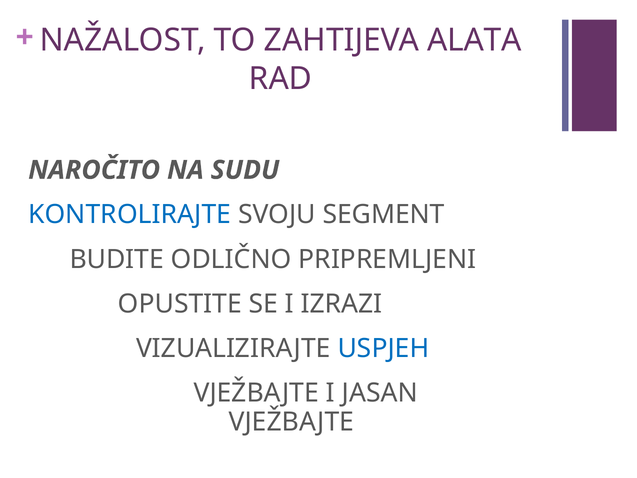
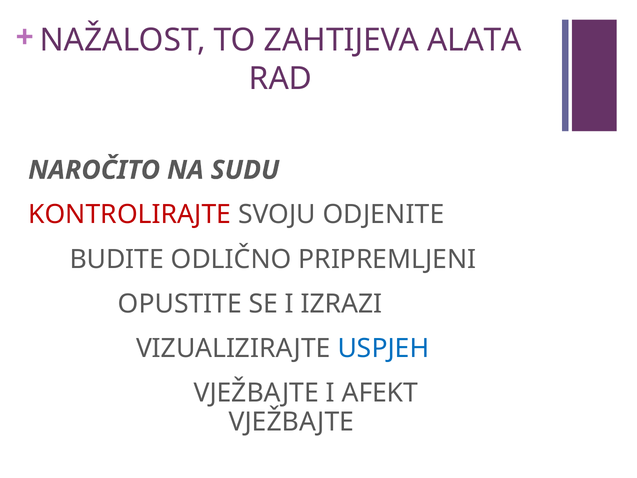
KONTROLIRAJTE colour: blue -> red (130, 215)
SEGMENT: SEGMENT -> ODJENITE (384, 215)
JASAN: JASAN -> AFEKT (380, 393)
